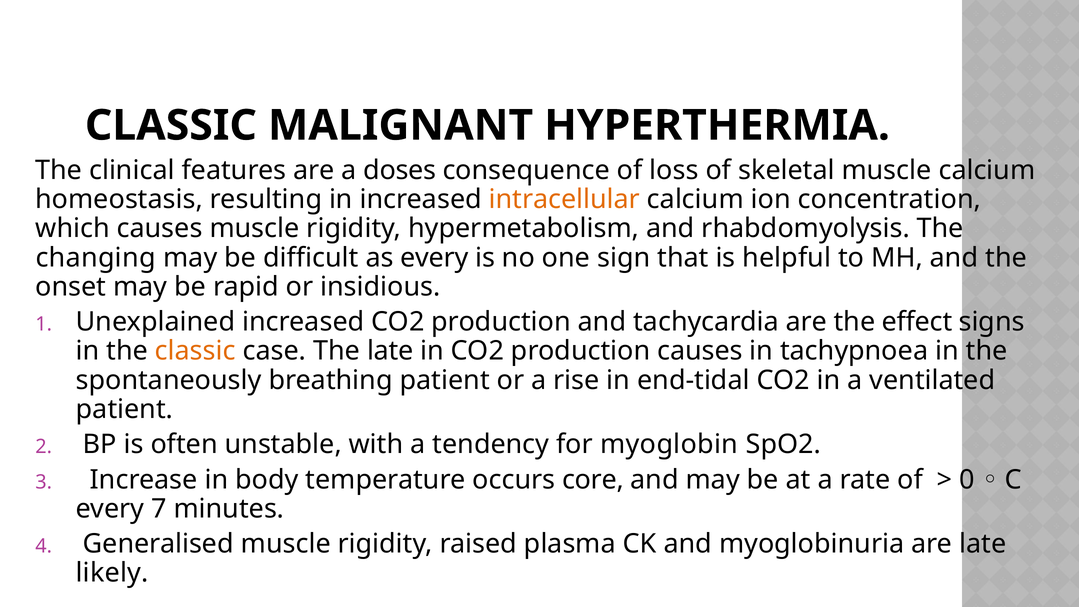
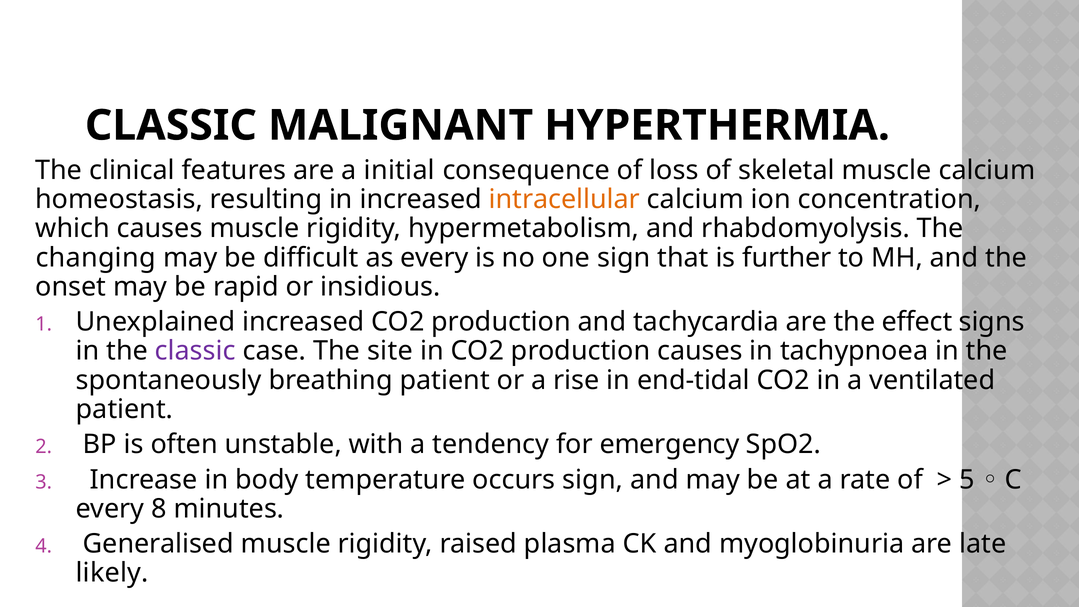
doses: doses -> initial (399, 170)
helpful: helpful -> further (787, 258)
classic colour: orange -> purple (195, 351)
The late: late -> site (390, 351)
myoglobin: myoglobin -> emergency (669, 444)
occurs core: core -> sign (593, 480)
0: 0 -> 5 (967, 480)
7: 7 -> 8 (159, 509)
